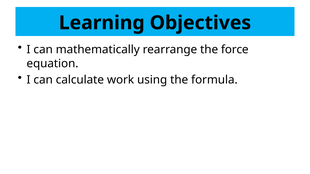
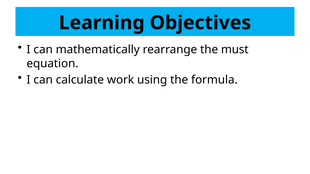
force: force -> must (235, 50)
